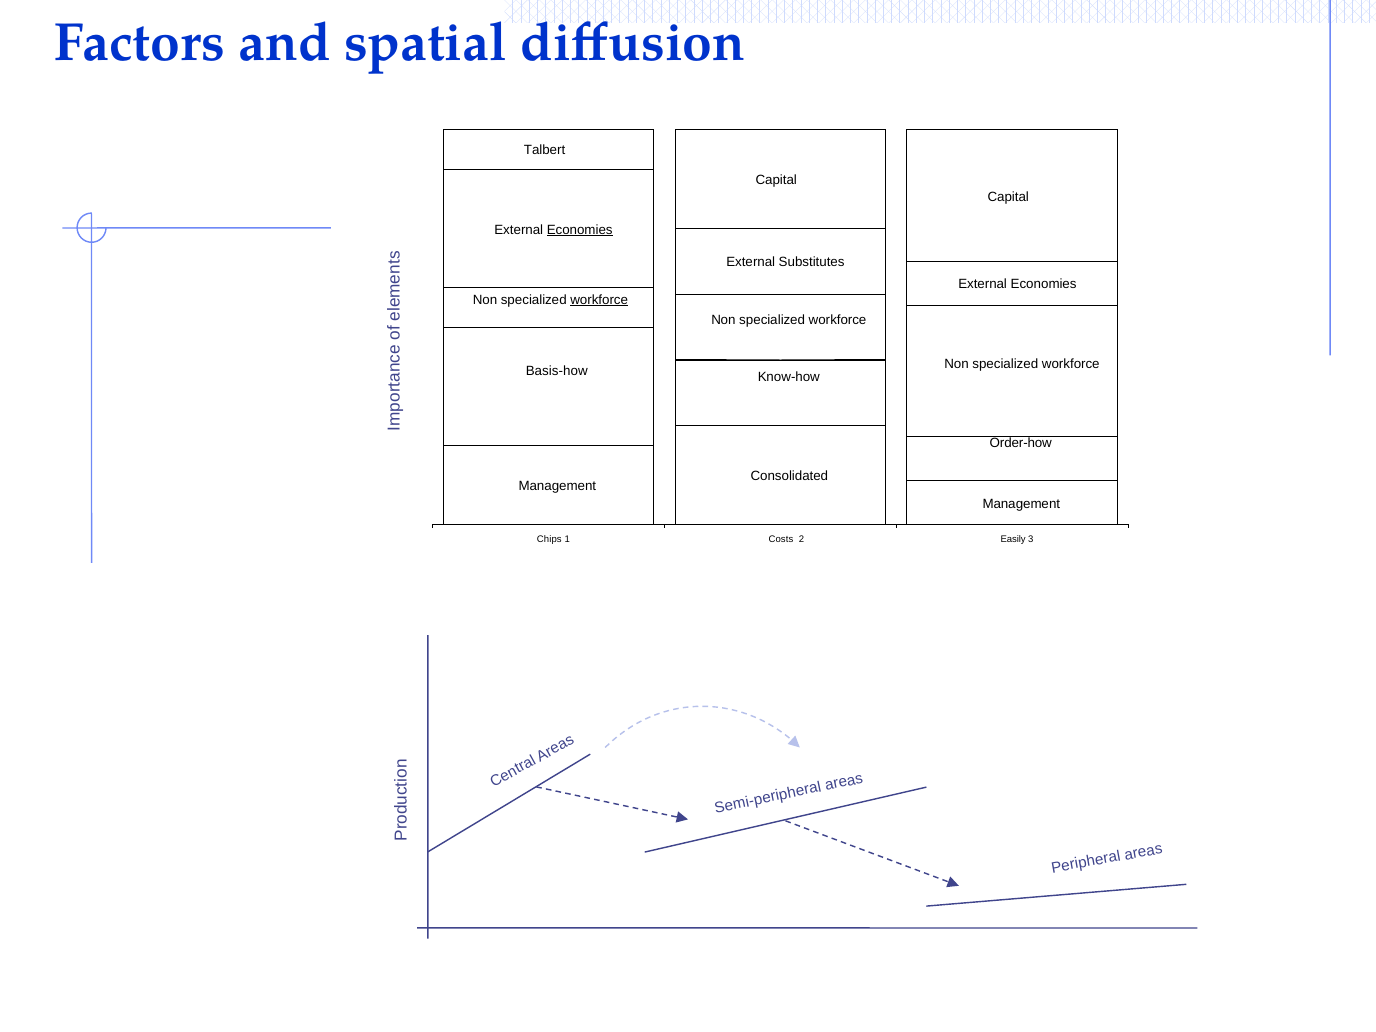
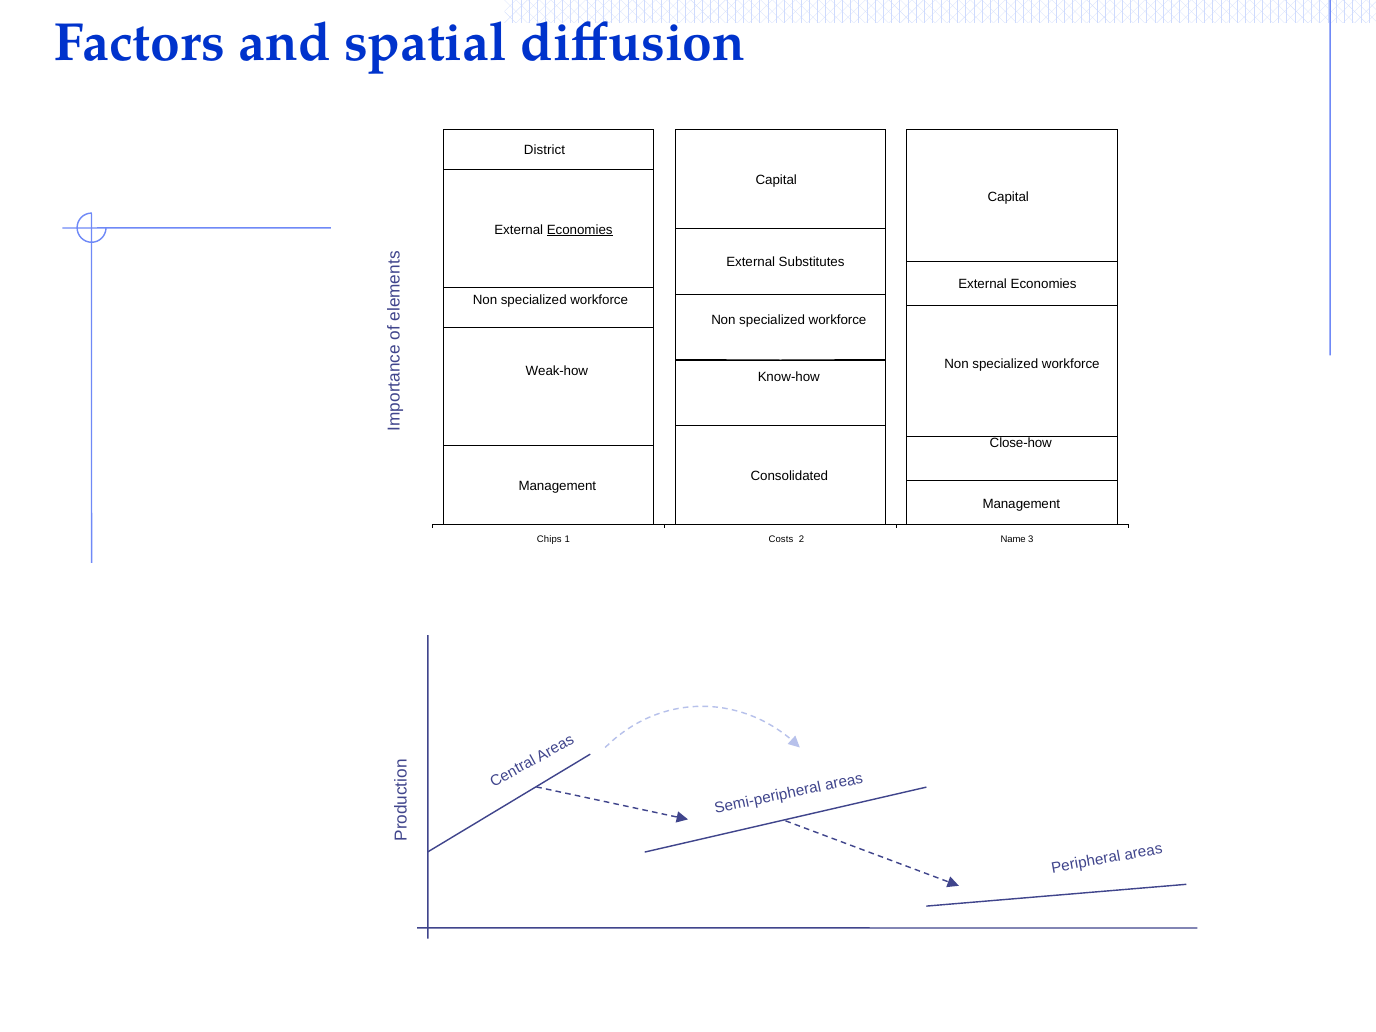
Talbert: Talbert -> District (545, 151)
workforce underline: present -> none (599, 300)
Basis-how: Basis-how -> Weak-how (557, 371)
Order-how: Order-how -> Close-how (1021, 443)
Easily: Easily -> Name (1013, 539)
